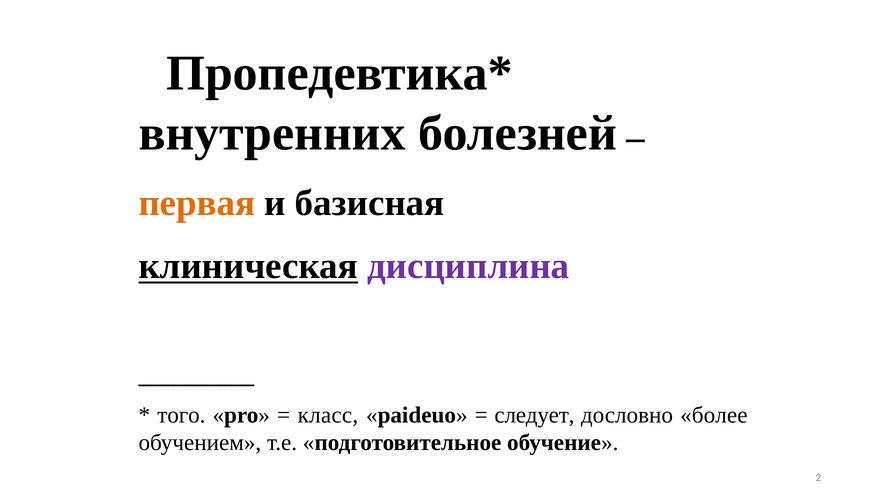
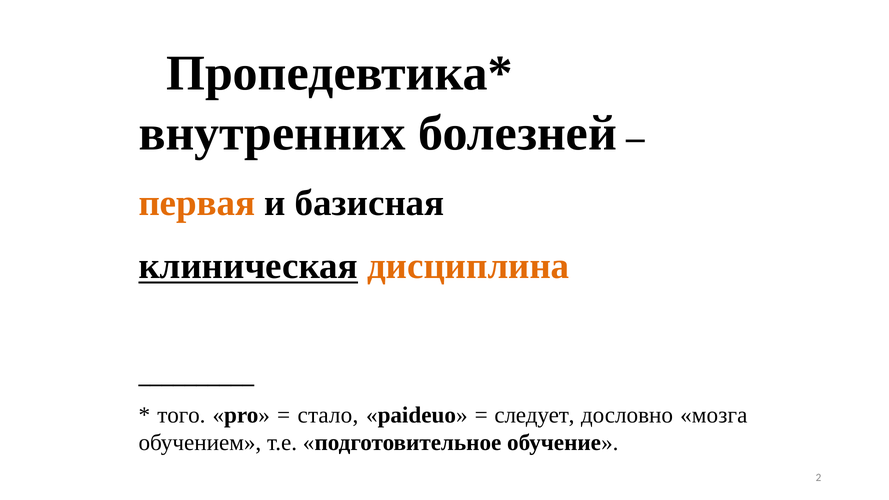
дисциплина colour: purple -> orange (468, 266)
класс: класс -> стало (328, 415)
более: более -> мозга (714, 415)
